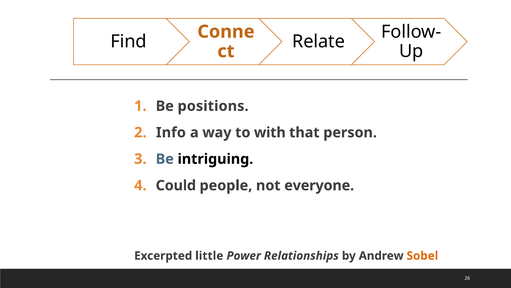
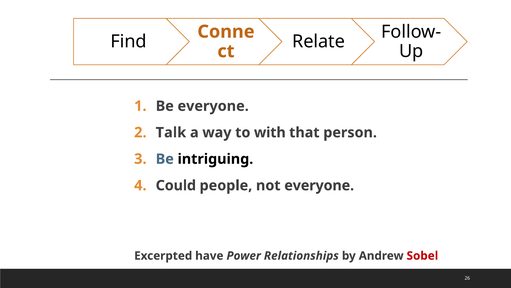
Be positions: positions -> everyone (213, 106)
Info: Info -> Talk (171, 132)
little: little -> have (209, 255)
Sobel colour: orange -> red (422, 255)
